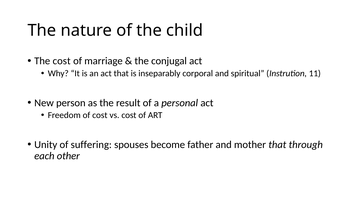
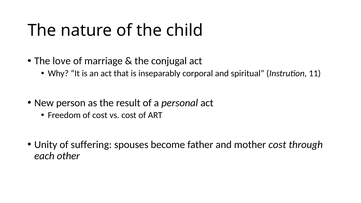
The cost: cost -> love (62, 61)
mother that: that -> cost (277, 145)
